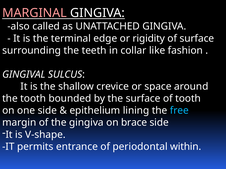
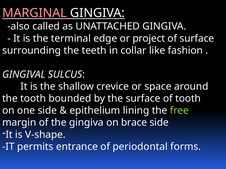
rigidity: rigidity -> project (149, 38)
free colour: light blue -> light green (179, 111)
within: within -> forms (186, 147)
